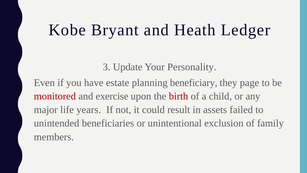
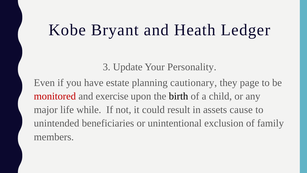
beneficiary: beneficiary -> cautionary (194, 83)
birth colour: red -> black (178, 96)
years: years -> while (89, 110)
failed: failed -> cause (241, 110)
